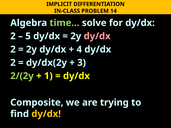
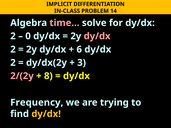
time… colour: light green -> pink (64, 23)
5: 5 -> 0 (28, 36)
4: 4 -> 6 (79, 49)
2/(2y colour: light green -> pink (22, 76)
1: 1 -> 8 (48, 76)
Composite: Composite -> Frequency (37, 103)
